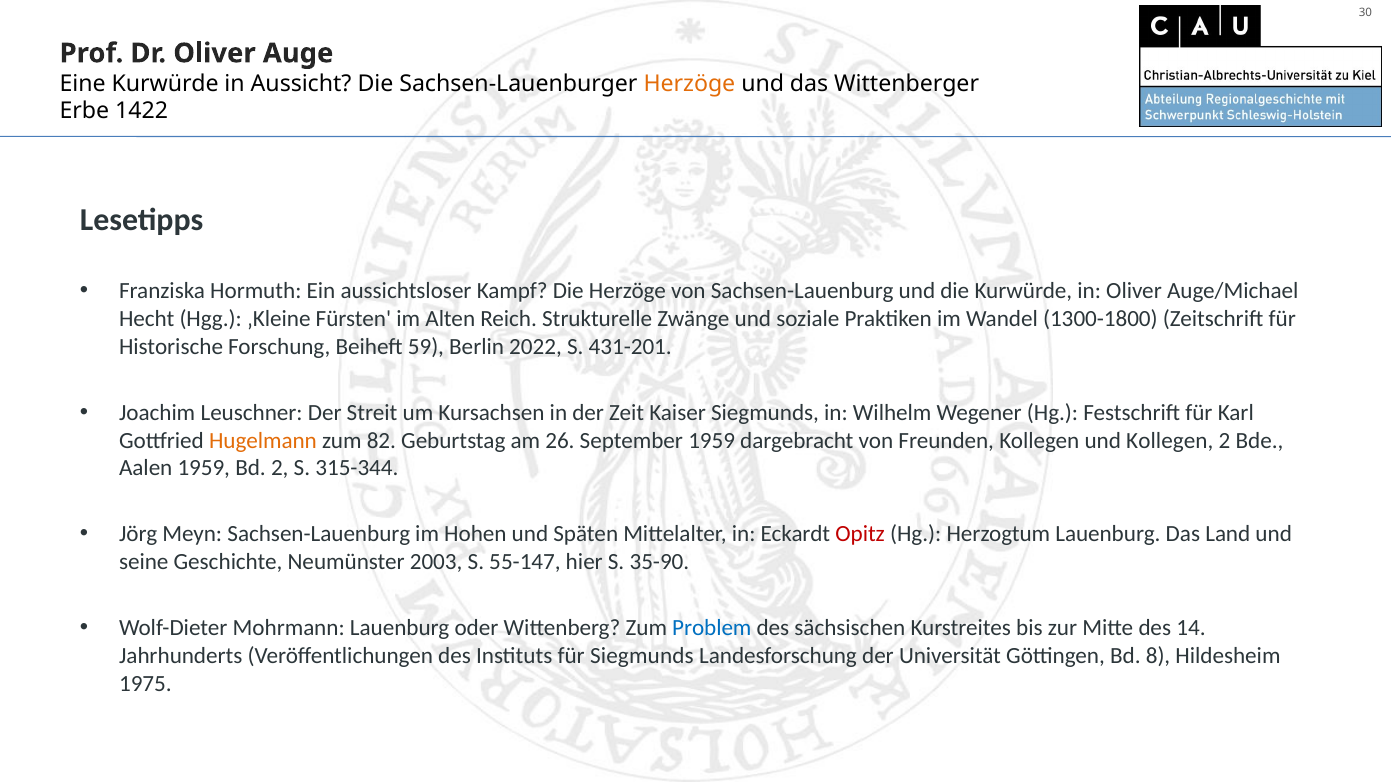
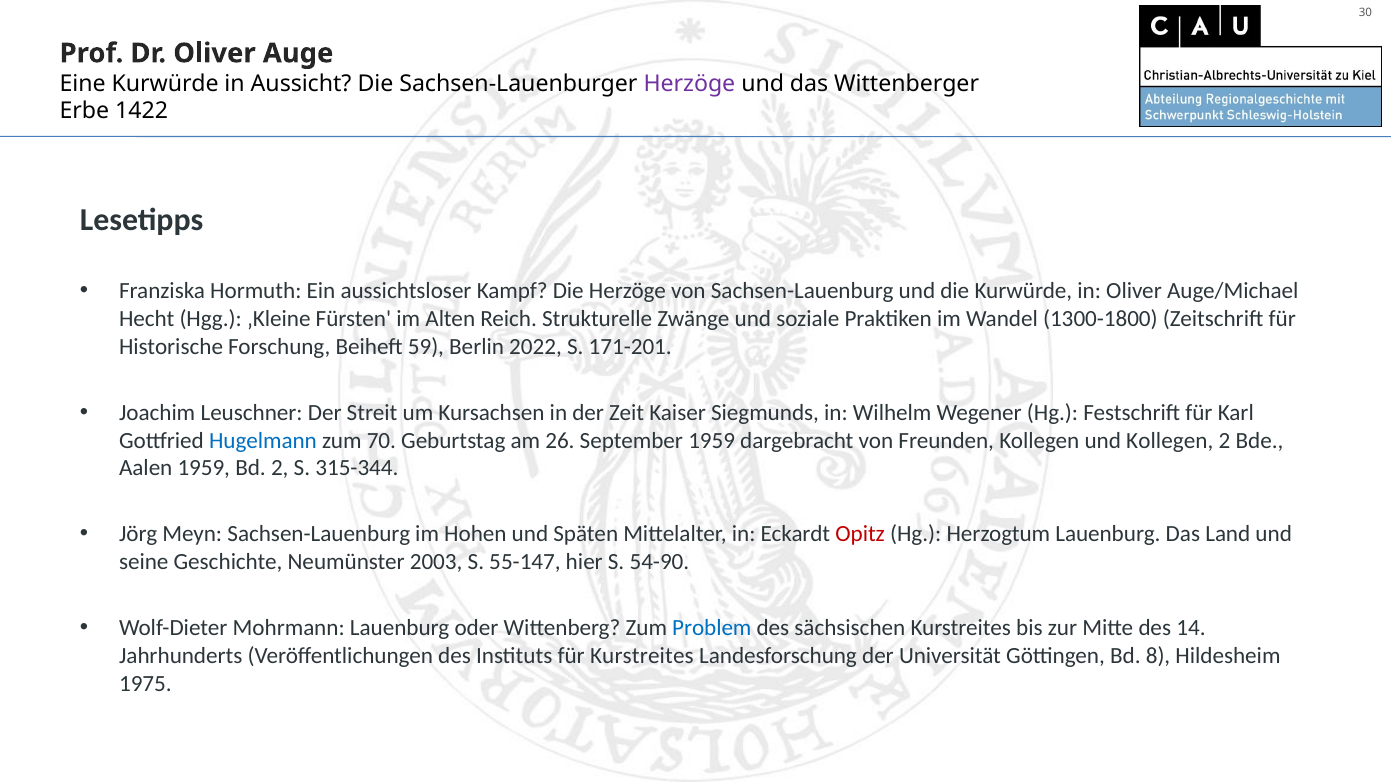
Herzöge colour: orange -> purple (689, 83)
431-201: 431-201 -> 171-201 (630, 347)
Hugelmann colour: orange -> blue (263, 441)
82: 82 -> 70 (381, 441)
35-90: 35-90 -> 54-90 (659, 562)
für Siegmunds: Siegmunds -> Kurstreites (642, 656)
